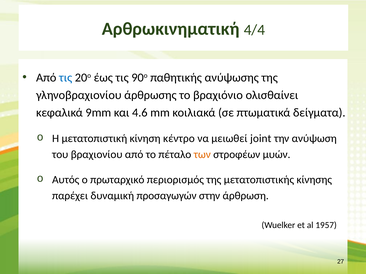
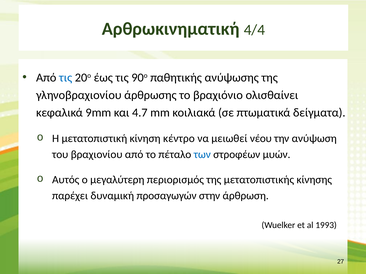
4.6: 4.6 -> 4.7 (140, 113)
joint: joint -> νέου (261, 139)
των colour: orange -> blue (202, 155)
πρωταρχικό: πρωταρχικό -> μεγαλύτερη (117, 180)
1957: 1957 -> 1993 (326, 225)
